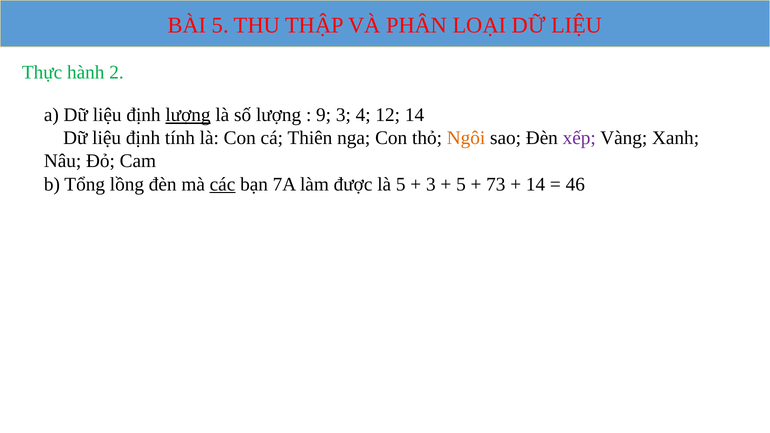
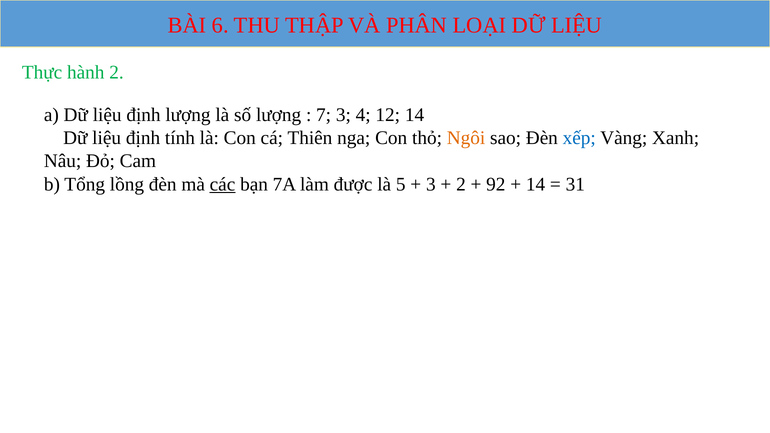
BÀI 5: 5 -> 6 (220, 25)
lượng underline: present -> none (188, 115)
9: 9 -> 7 (324, 115)
xếp colour: purple -> blue (579, 138)
5: 5 -> 2 (461, 184)
73: 73 -> 92 (496, 184)
46: 46 -> 31 (575, 184)
